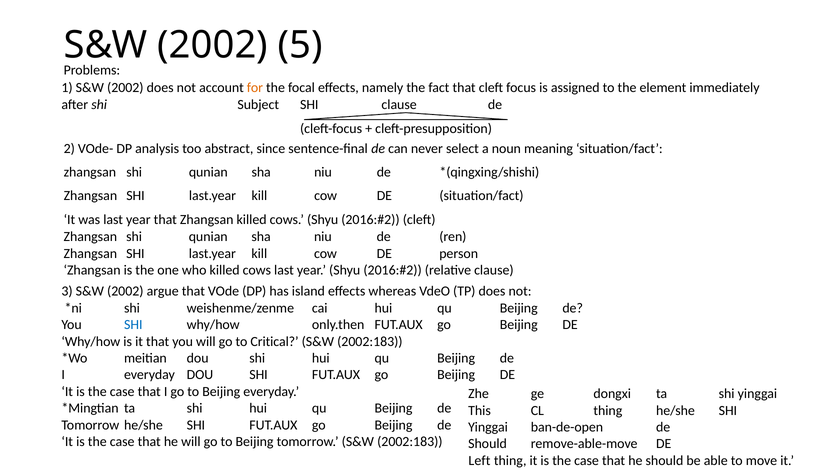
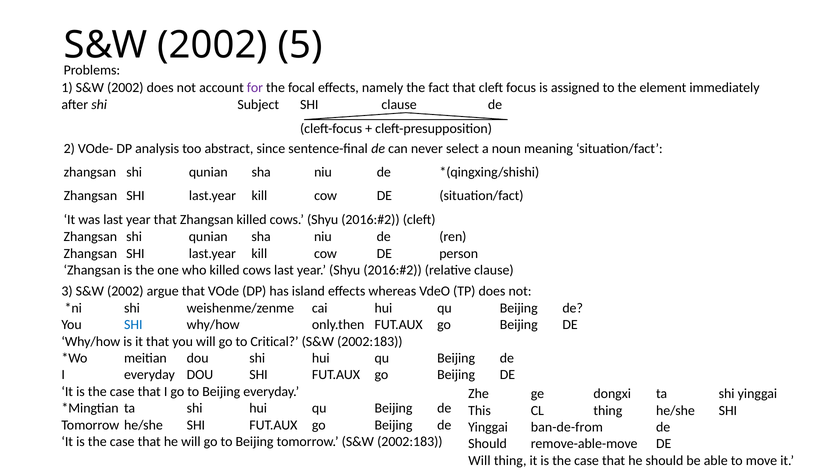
for colour: orange -> purple (255, 88)
ban-de-open: ban-de-open -> ban-de-from (567, 427)
Left: Left -> Will (479, 460)
